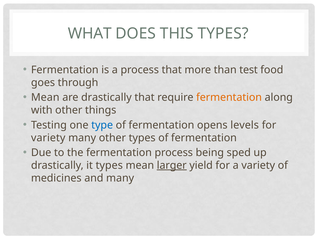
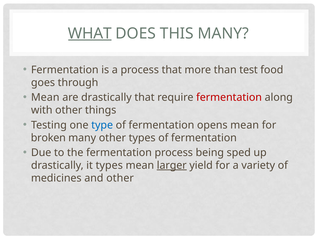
WHAT underline: none -> present (90, 33)
THIS TYPES: TYPES -> MANY (223, 33)
fermentation colour: orange -> red (229, 97)
opens levels: levels -> mean (245, 125)
variety: variety -> broken (48, 137)
and many: many -> other (120, 178)
